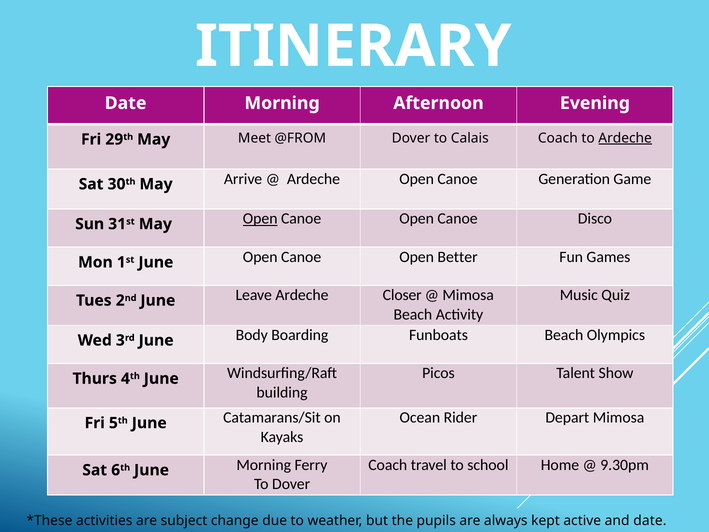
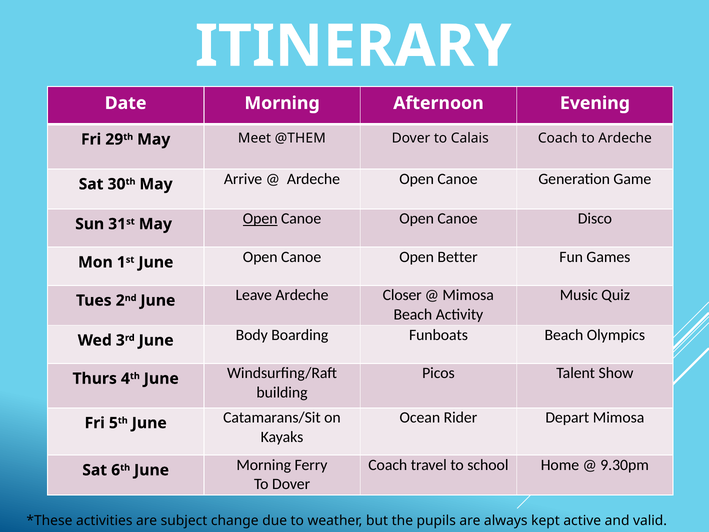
@FROM: @FROM -> @THEM (300, 138)
Ardeche underline: present -> none (625, 138)
and date: date -> valid (650, 521)
